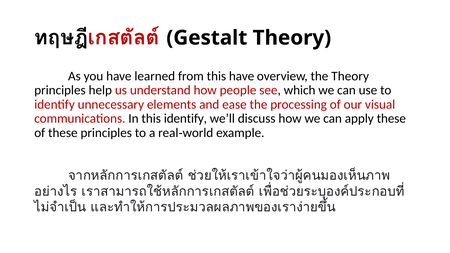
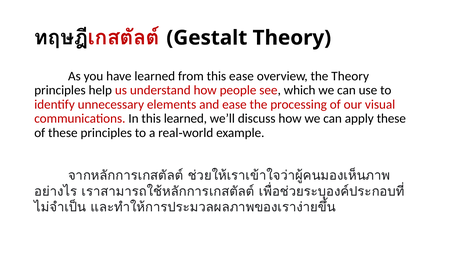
this have: have -> ease (241, 76)
this identify: identify -> learned (185, 119)
